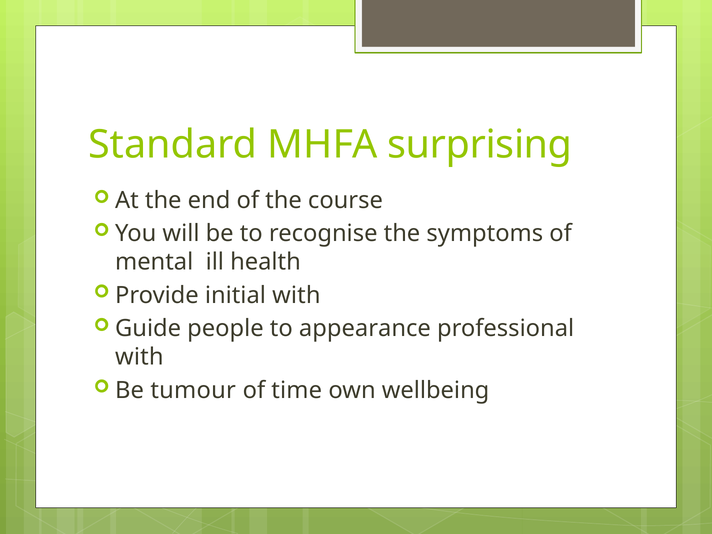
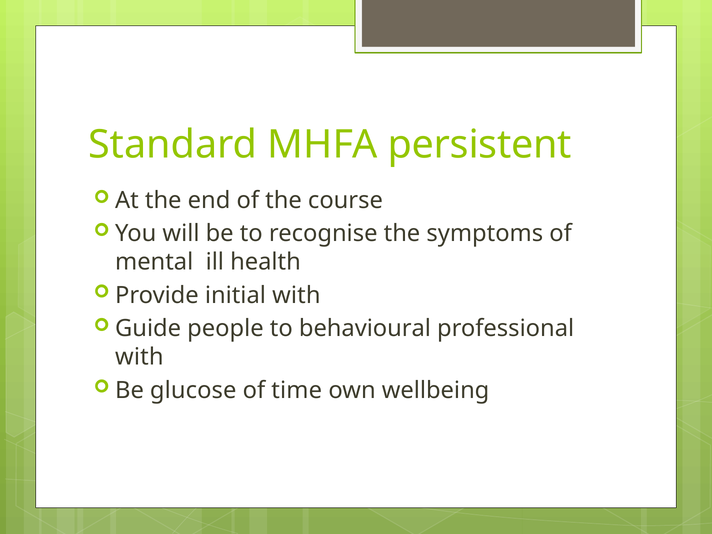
surprising: surprising -> persistent (480, 144)
appearance: appearance -> behavioural (365, 329)
tumour: tumour -> glucose (193, 390)
